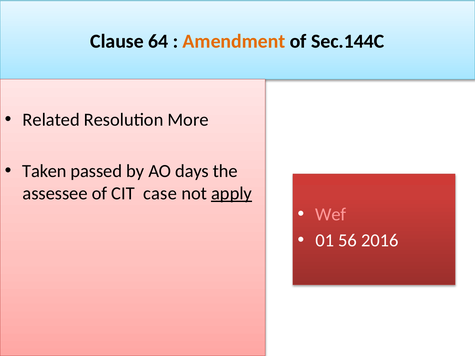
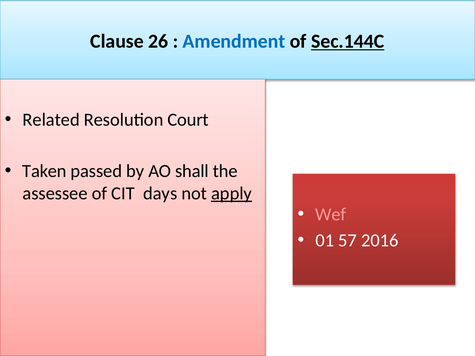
64: 64 -> 26 (158, 41)
Amendment colour: orange -> blue (234, 41)
Sec.144C underline: none -> present (348, 41)
More: More -> Court (188, 120)
days: days -> shall (192, 171)
case: case -> days (160, 193)
56: 56 -> 57 (348, 241)
